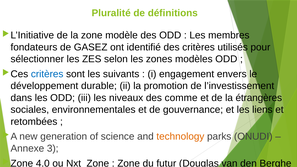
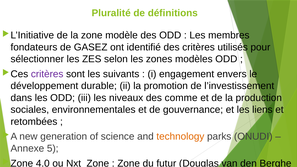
critères colour: blue -> purple (47, 74)
étrangères: étrangères -> production (259, 98)
3: 3 -> 5 (53, 148)
